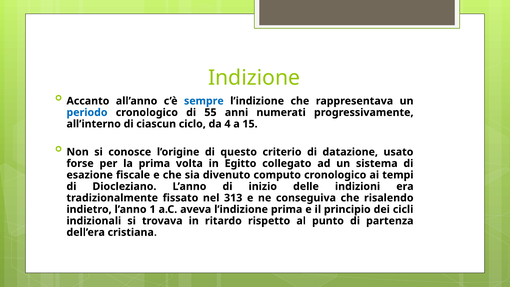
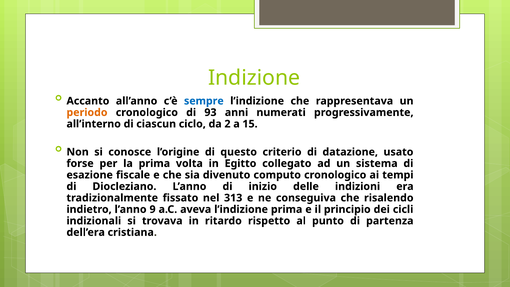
periodo colour: blue -> orange (87, 112)
55: 55 -> 93 (210, 112)
4: 4 -> 2 (227, 124)
1: 1 -> 9 (153, 209)
